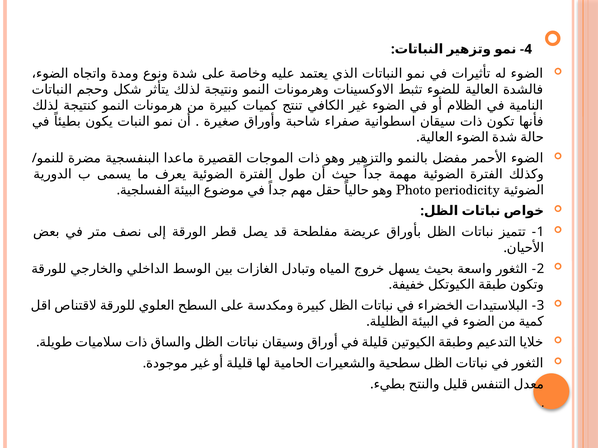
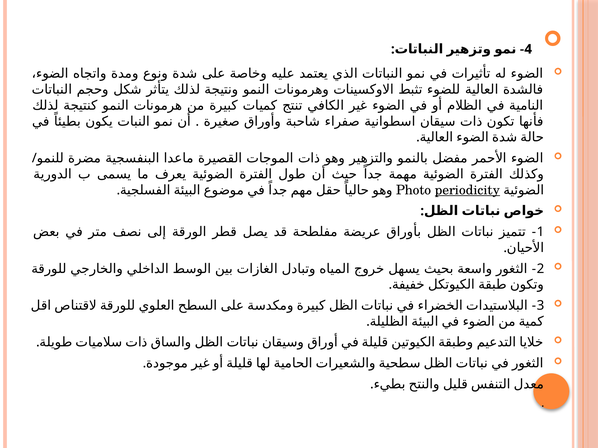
periodicity underline: none -> present (467, 190)
